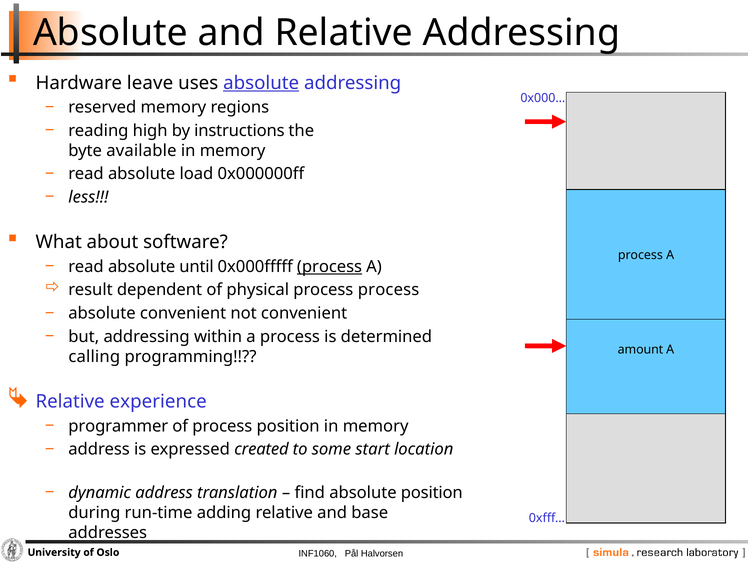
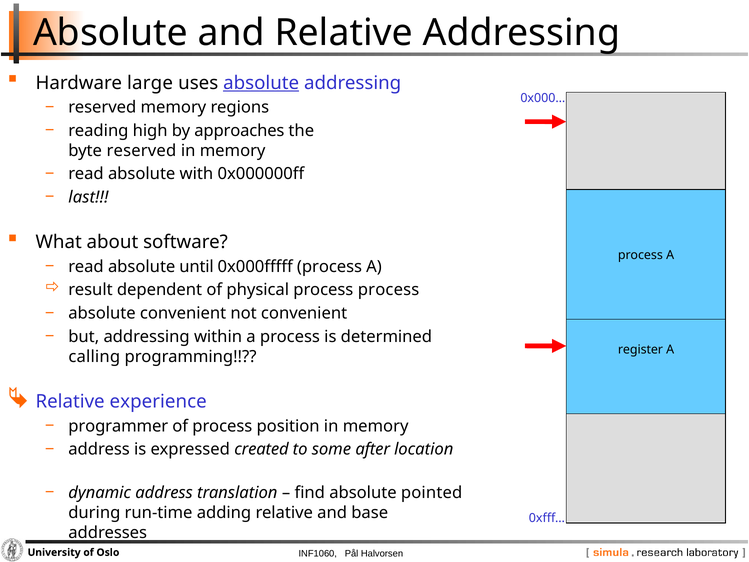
leave: leave -> large (150, 83)
instructions: instructions -> approaches (239, 131)
byte available: available -> reserved (141, 151)
load: load -> with (196, 174)
less: less -> last (88, 197)
process underline: present -> none (330, 267)
amount: amount -> register (640, 349)
start: start -> after (373, 449)
absolute position: position -> pointed (432, 492)
